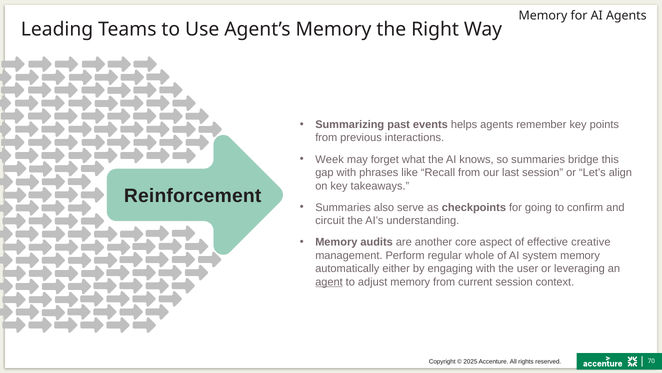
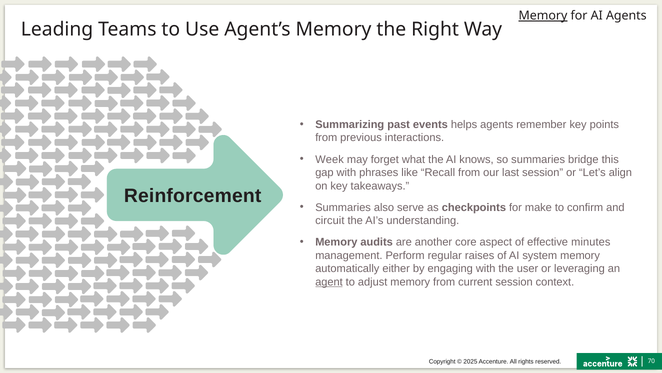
Memory underline: none -> present (543, 16)
going: going -> make (538, 207)
creative: creative -> minutes (591, 242)
whole: whole -> raises (480, 255)
